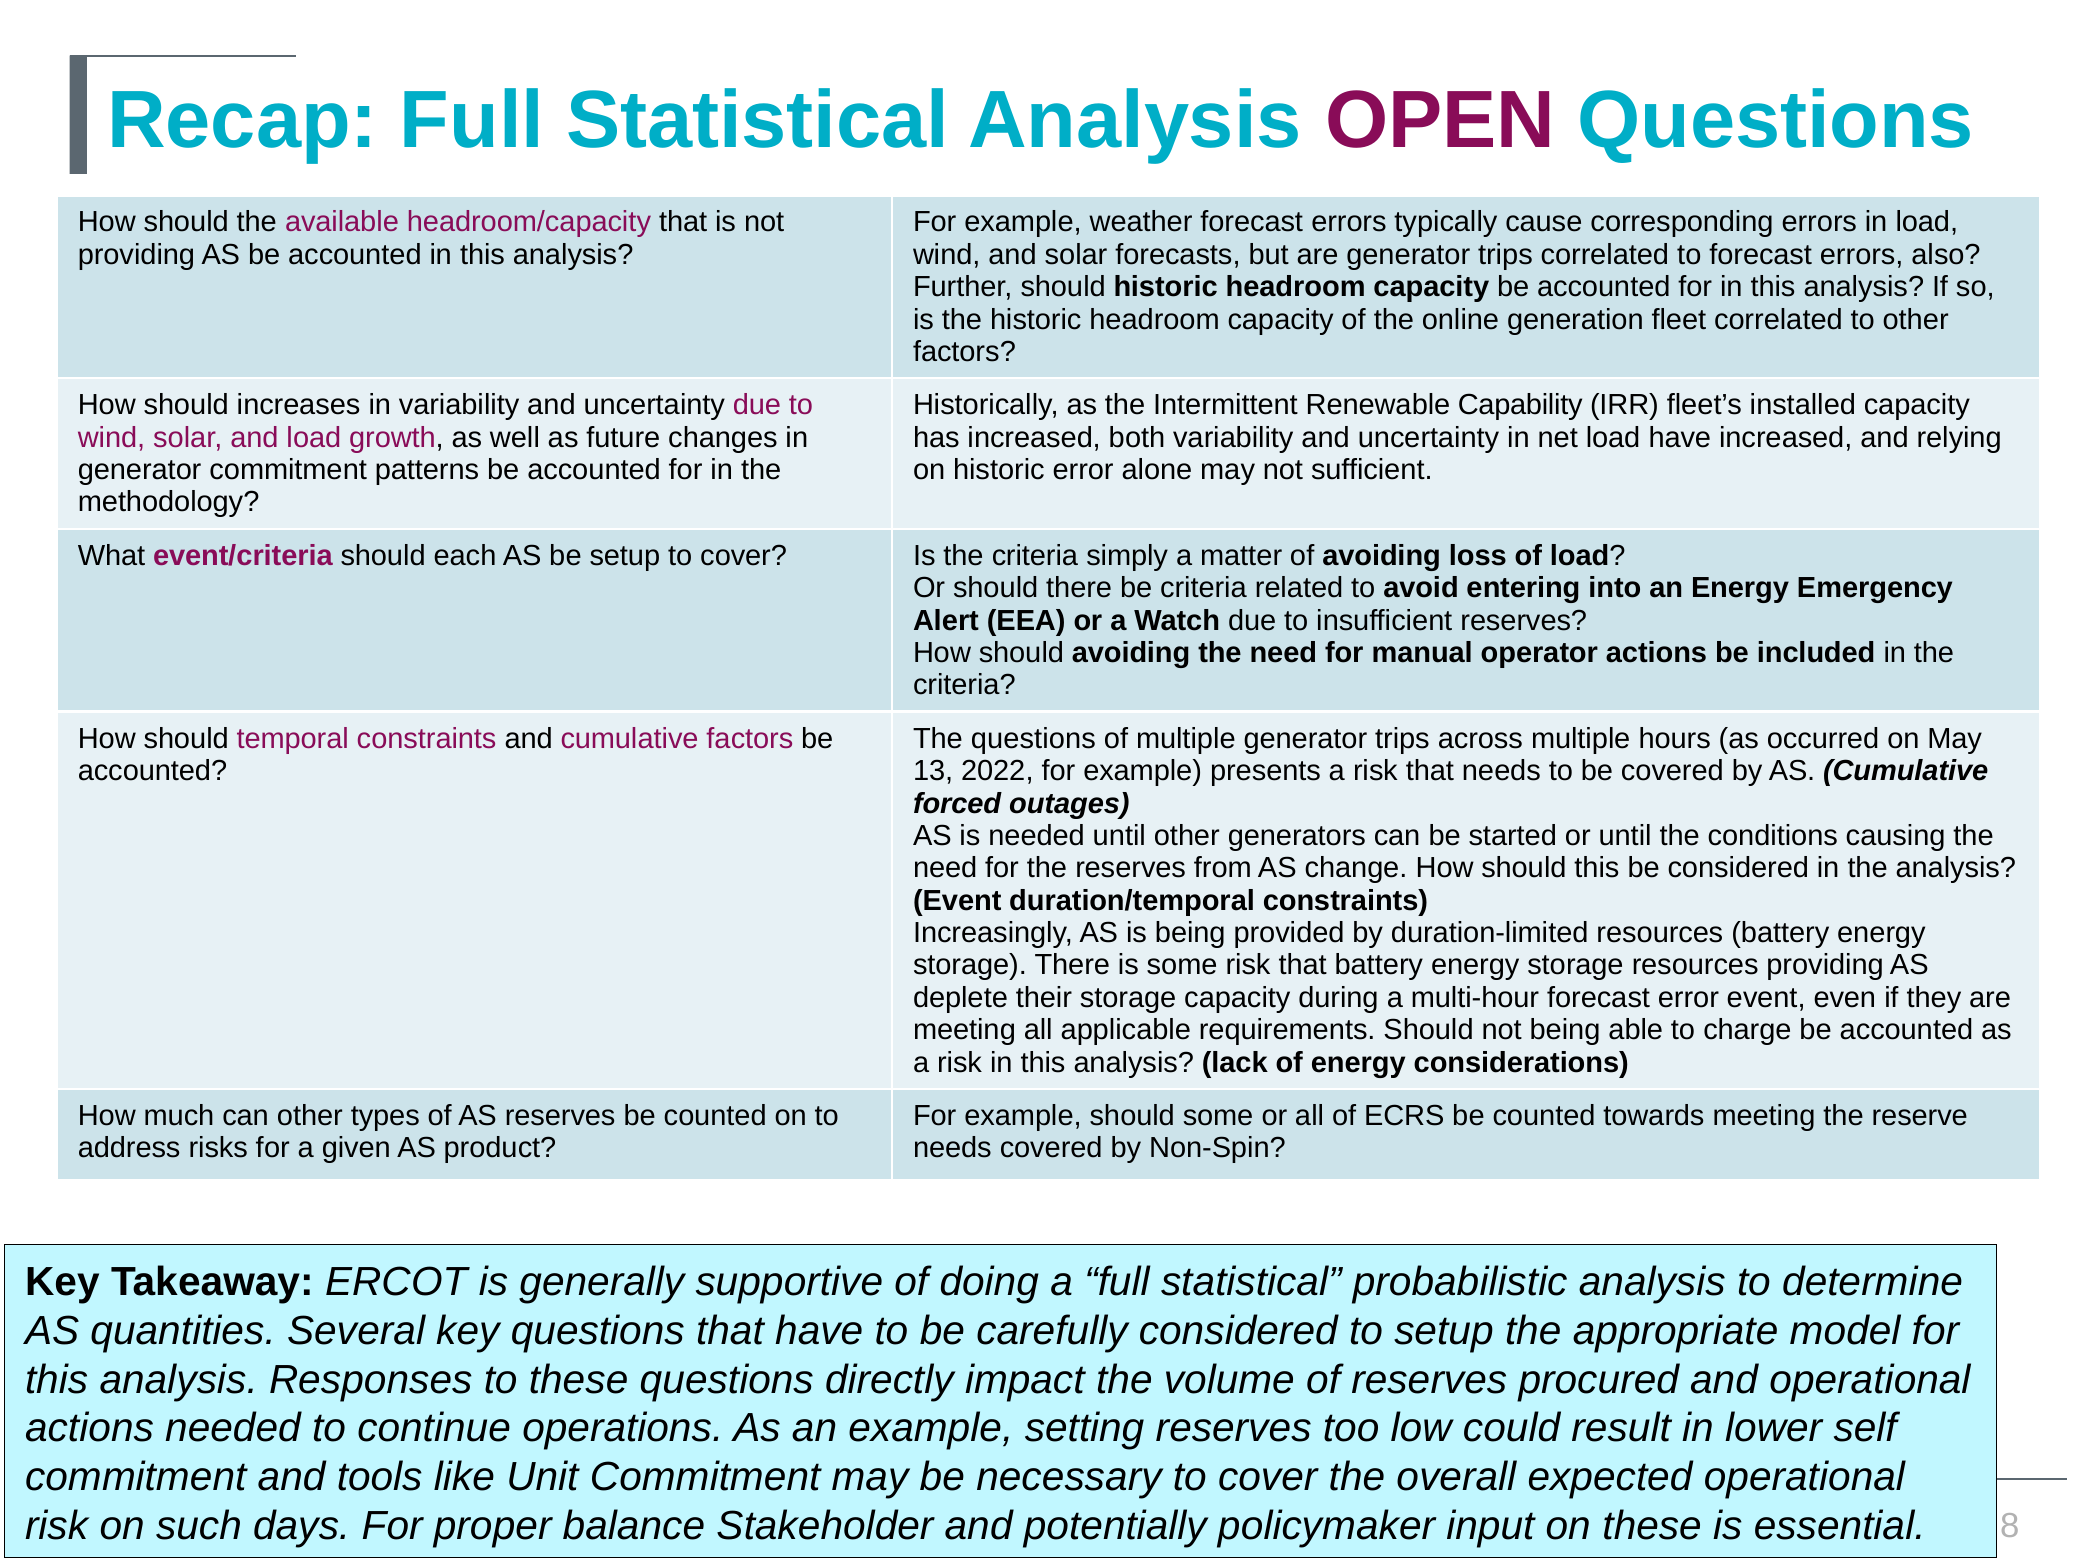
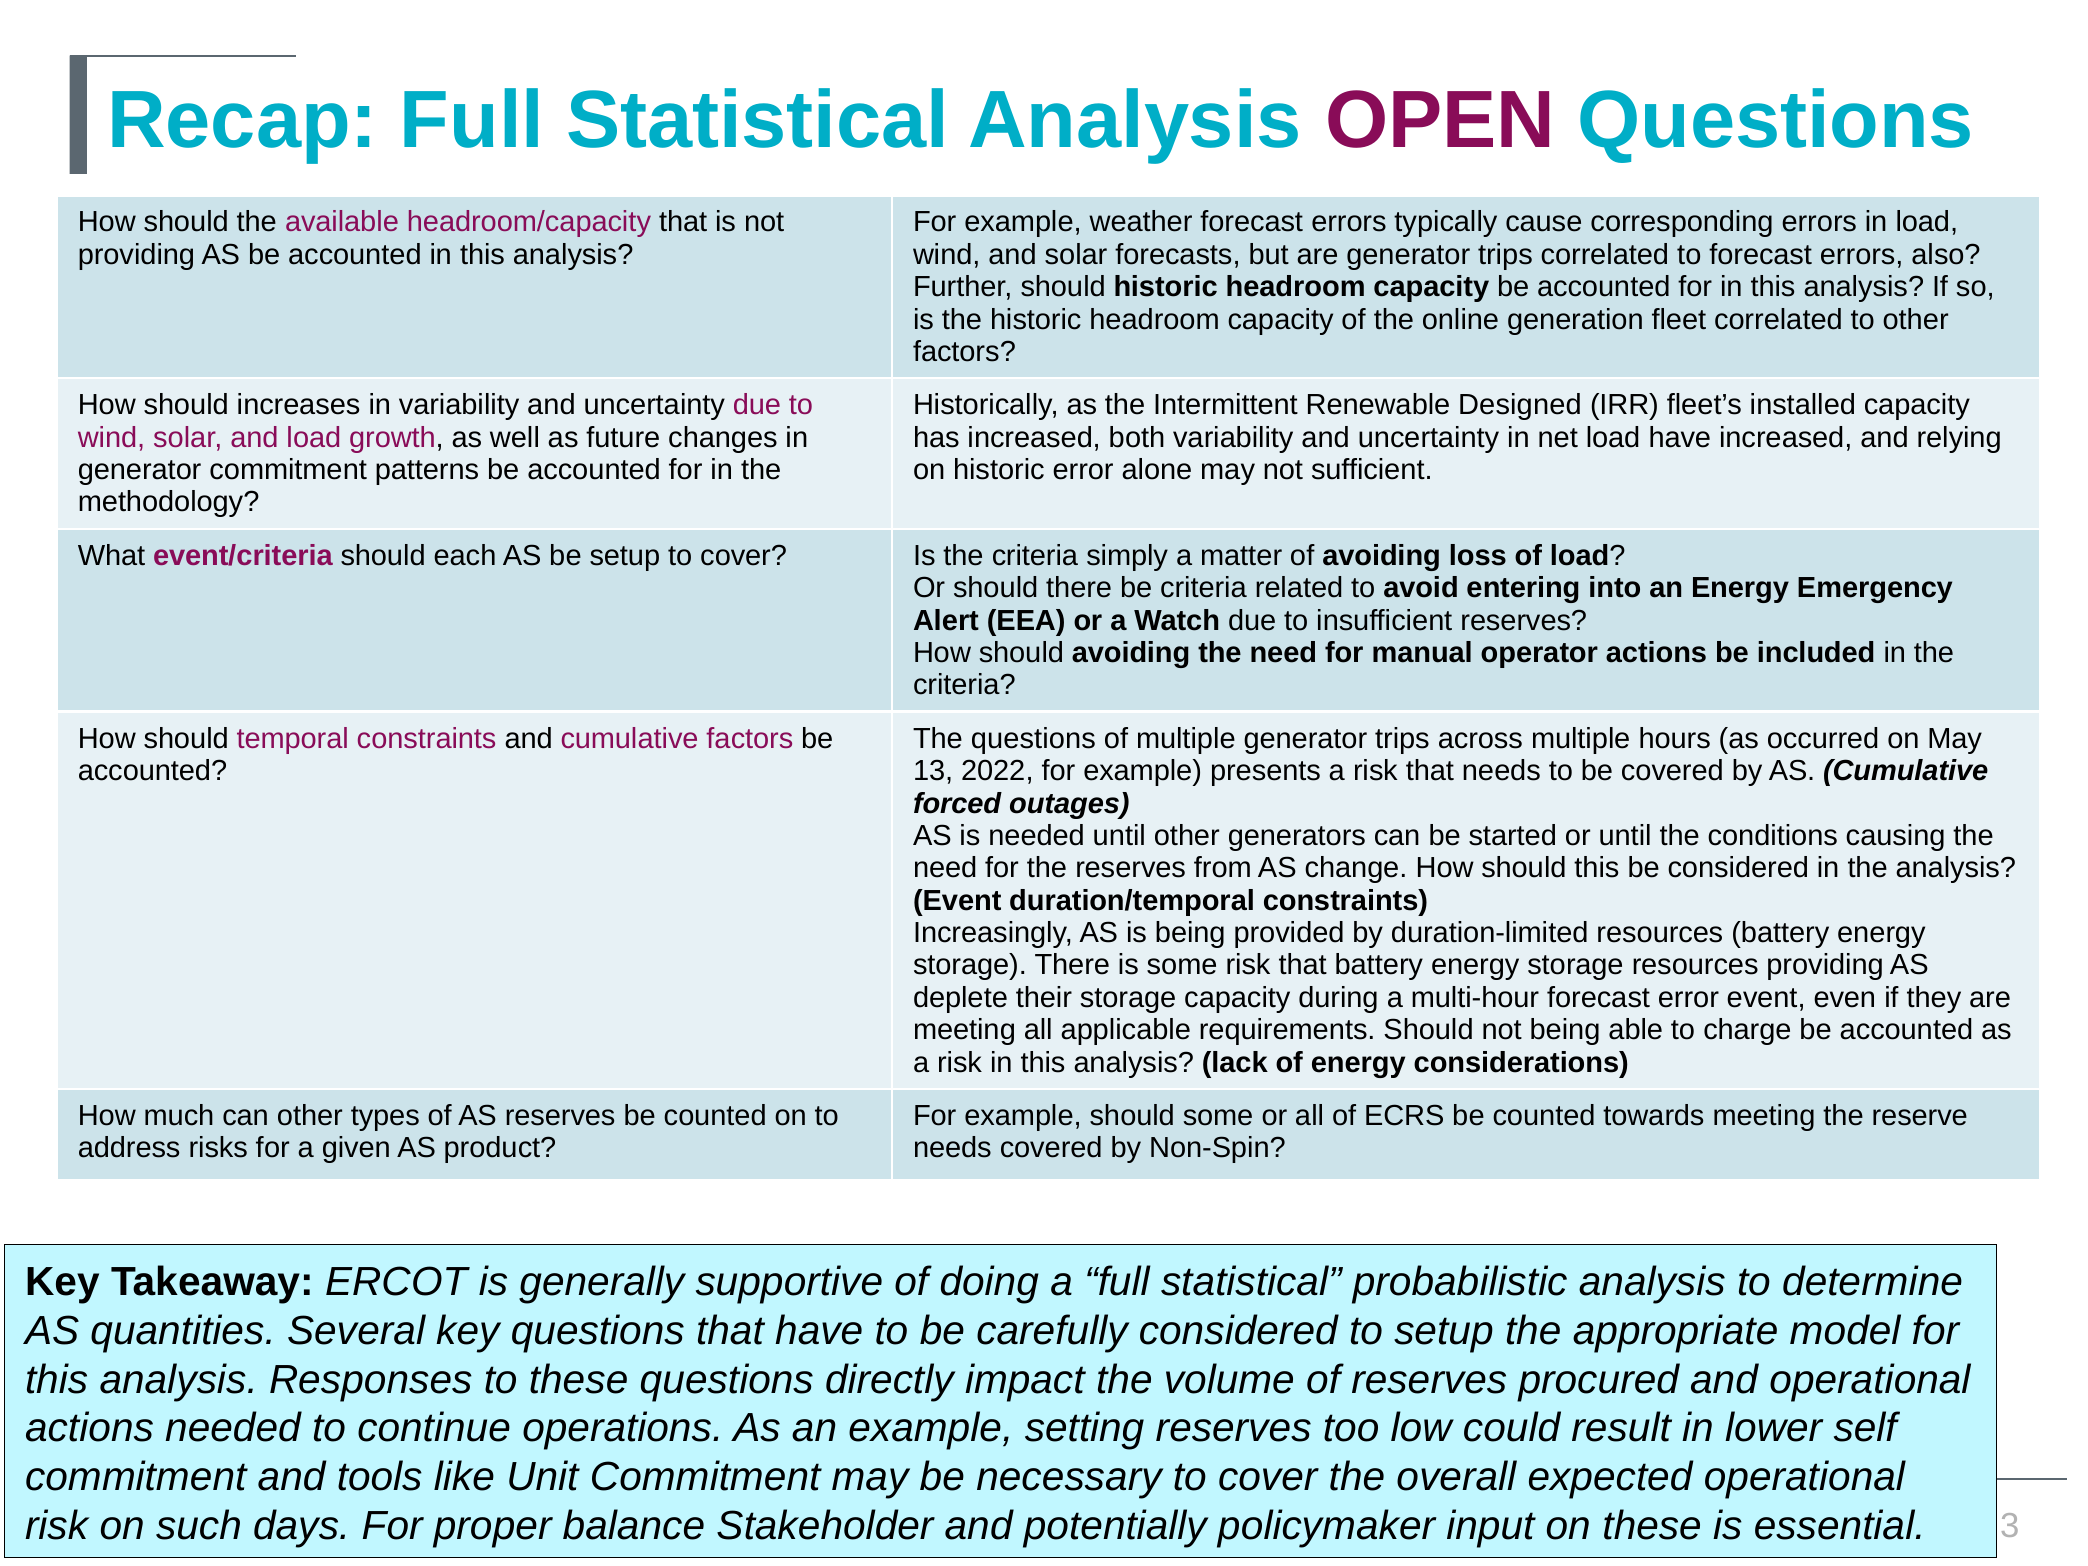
Capability: Capability -> Designed (1520, 405)
8: 8 -> 3 (2010, 1526)
